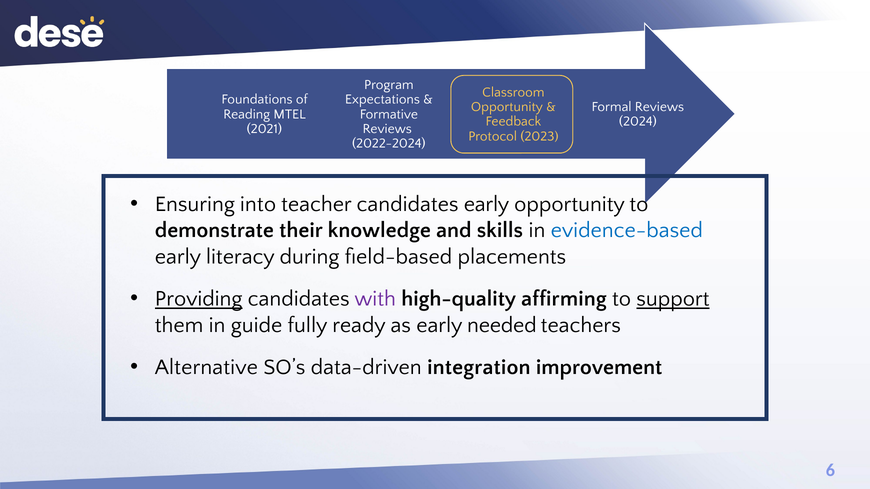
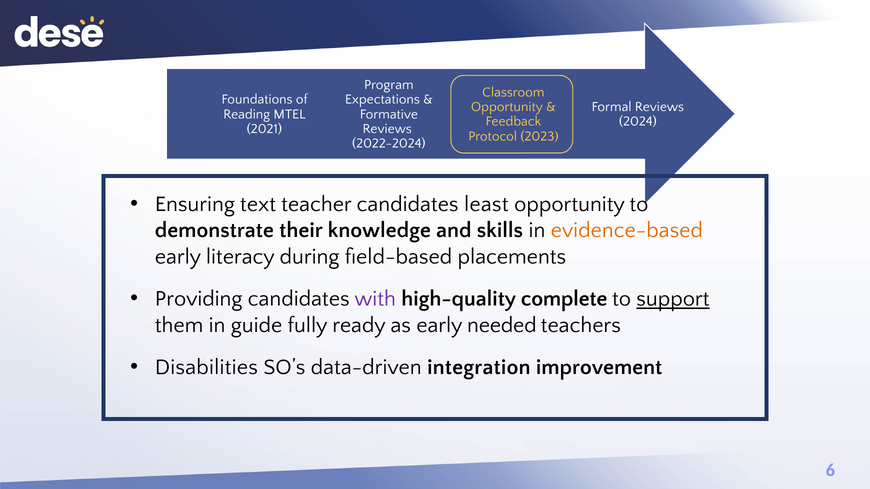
into: into -> text (258, 204)
candidates early: early -> least (486, 204)
evidence-based colour: blue -> orange (627, 230)
Providing underline: present -> none (199, 299)
affirming: affirming -> complete (564, 299)
Alternative: Alternative -> Disabilities (206, 368)
